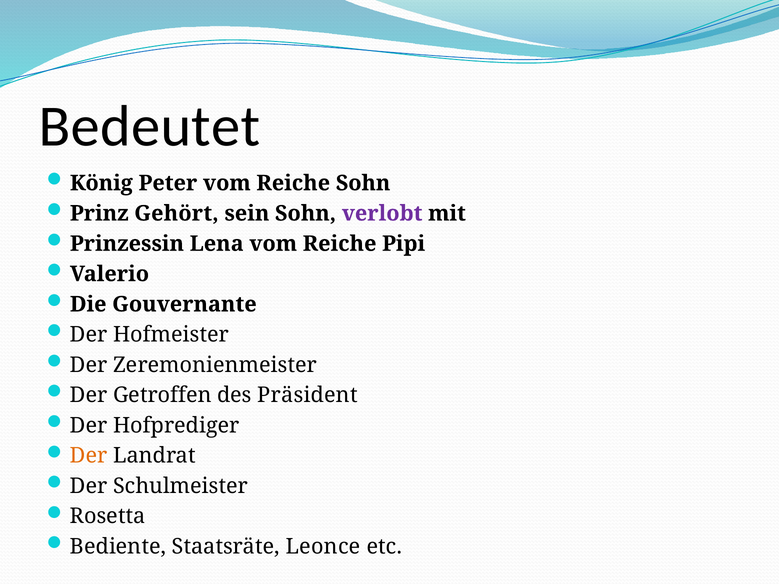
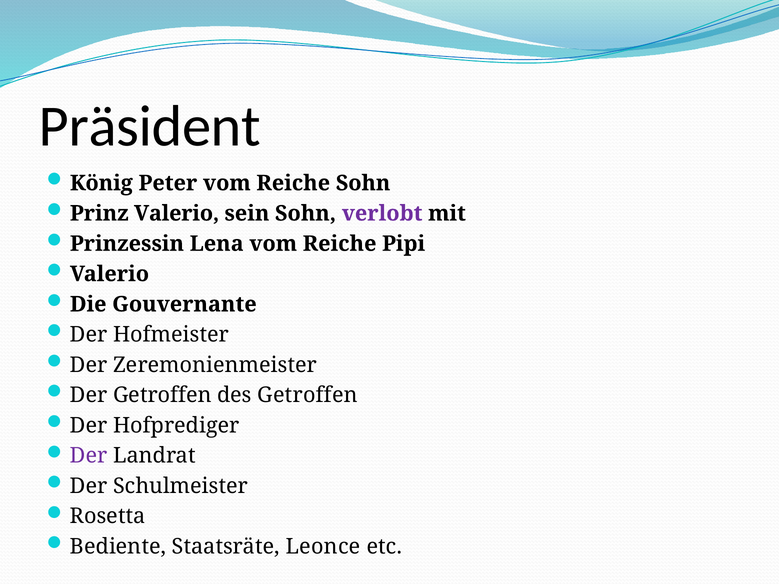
Bedeutet: Bedeutet -> Präsident (150, 126)
Prinz Gehört: Gehört -> Valerio (177, 214)
des Präsident: Präsident -> Getroffen (308, 395)
Der colour: orange -> purple (89, 456)
